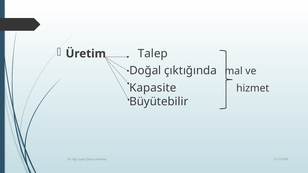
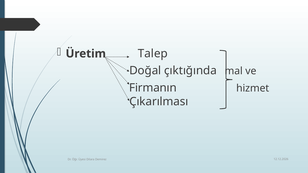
Kapasite: Kapasite -> Firmanın (153, 88)
Büyütebilir: Büyütebilir -> Çıkarılması (159, 102)
